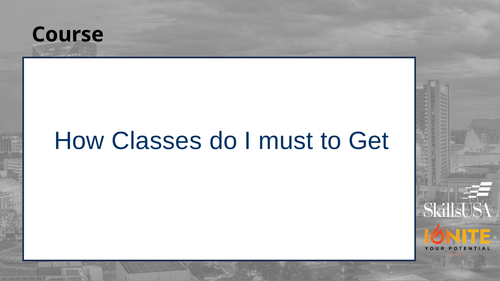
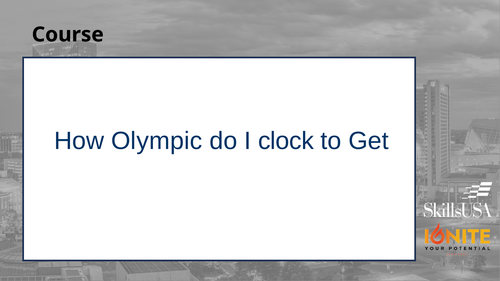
Classes: Classes -> Olympic (157, 141)
must: must -> clock (286, 141)
